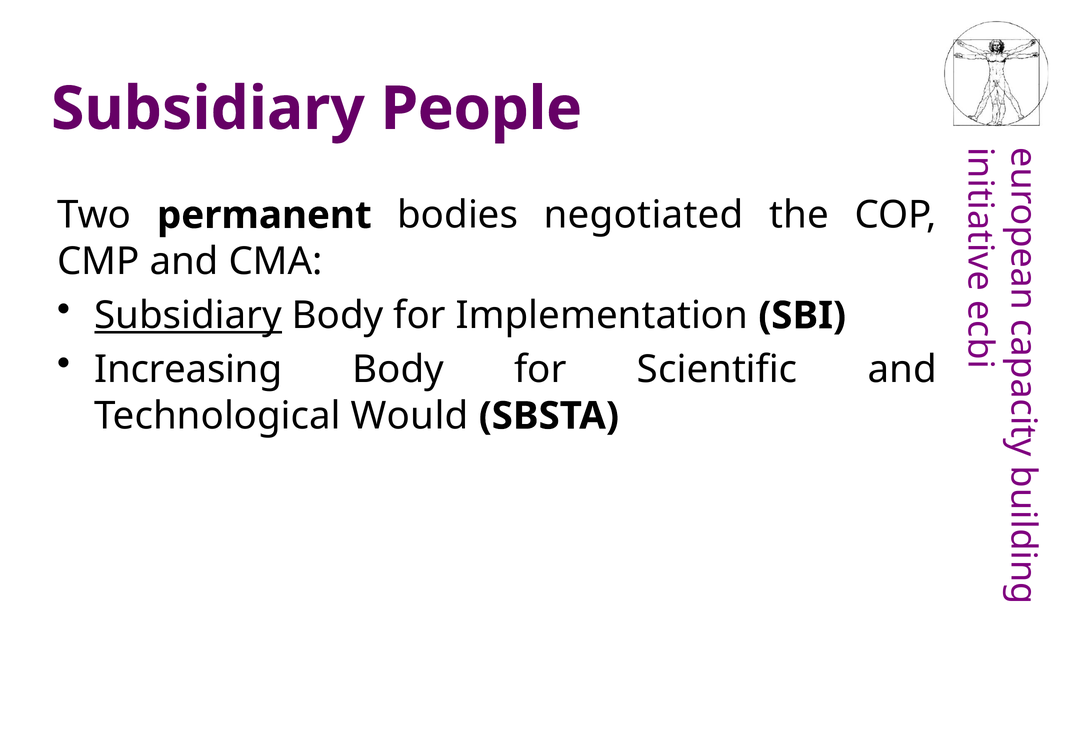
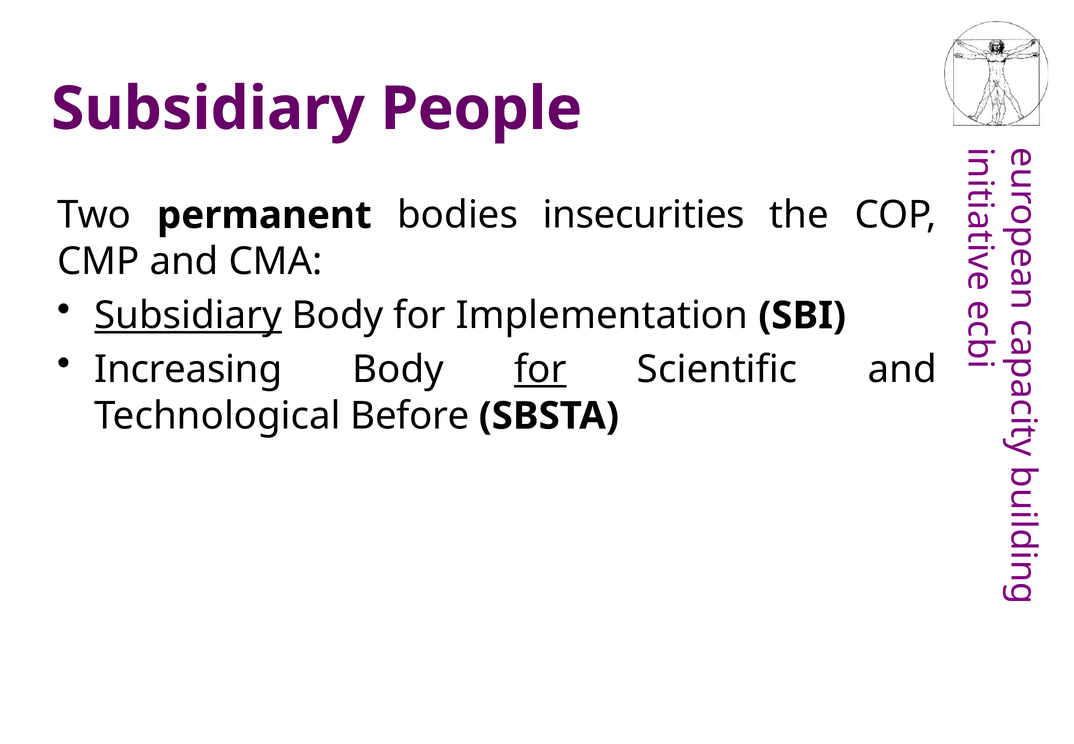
negotiated: negotiated -> insecurities (644, 215)
for underline: none -> present (540, 369)
Would: Would -> Before (410, 416)
